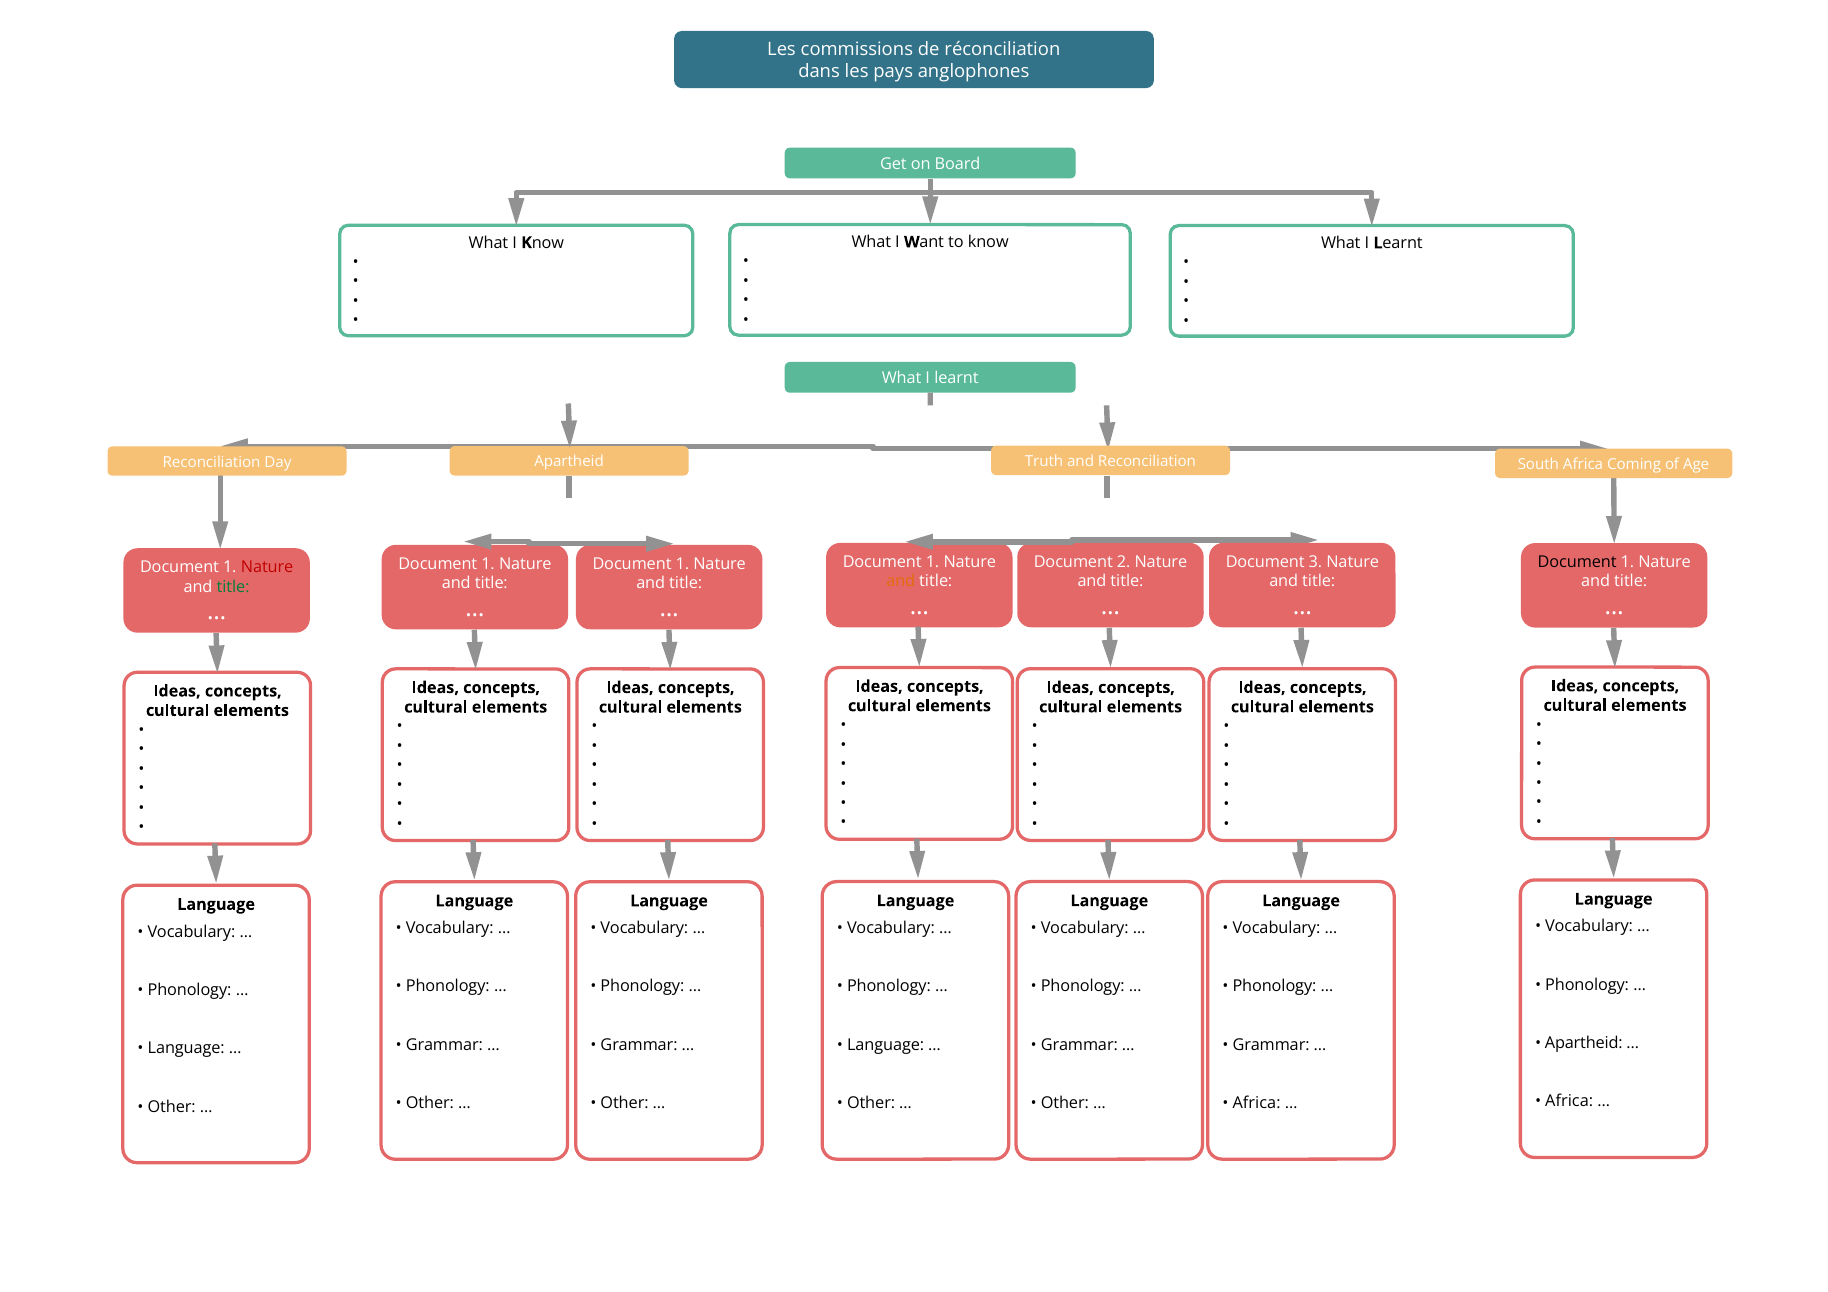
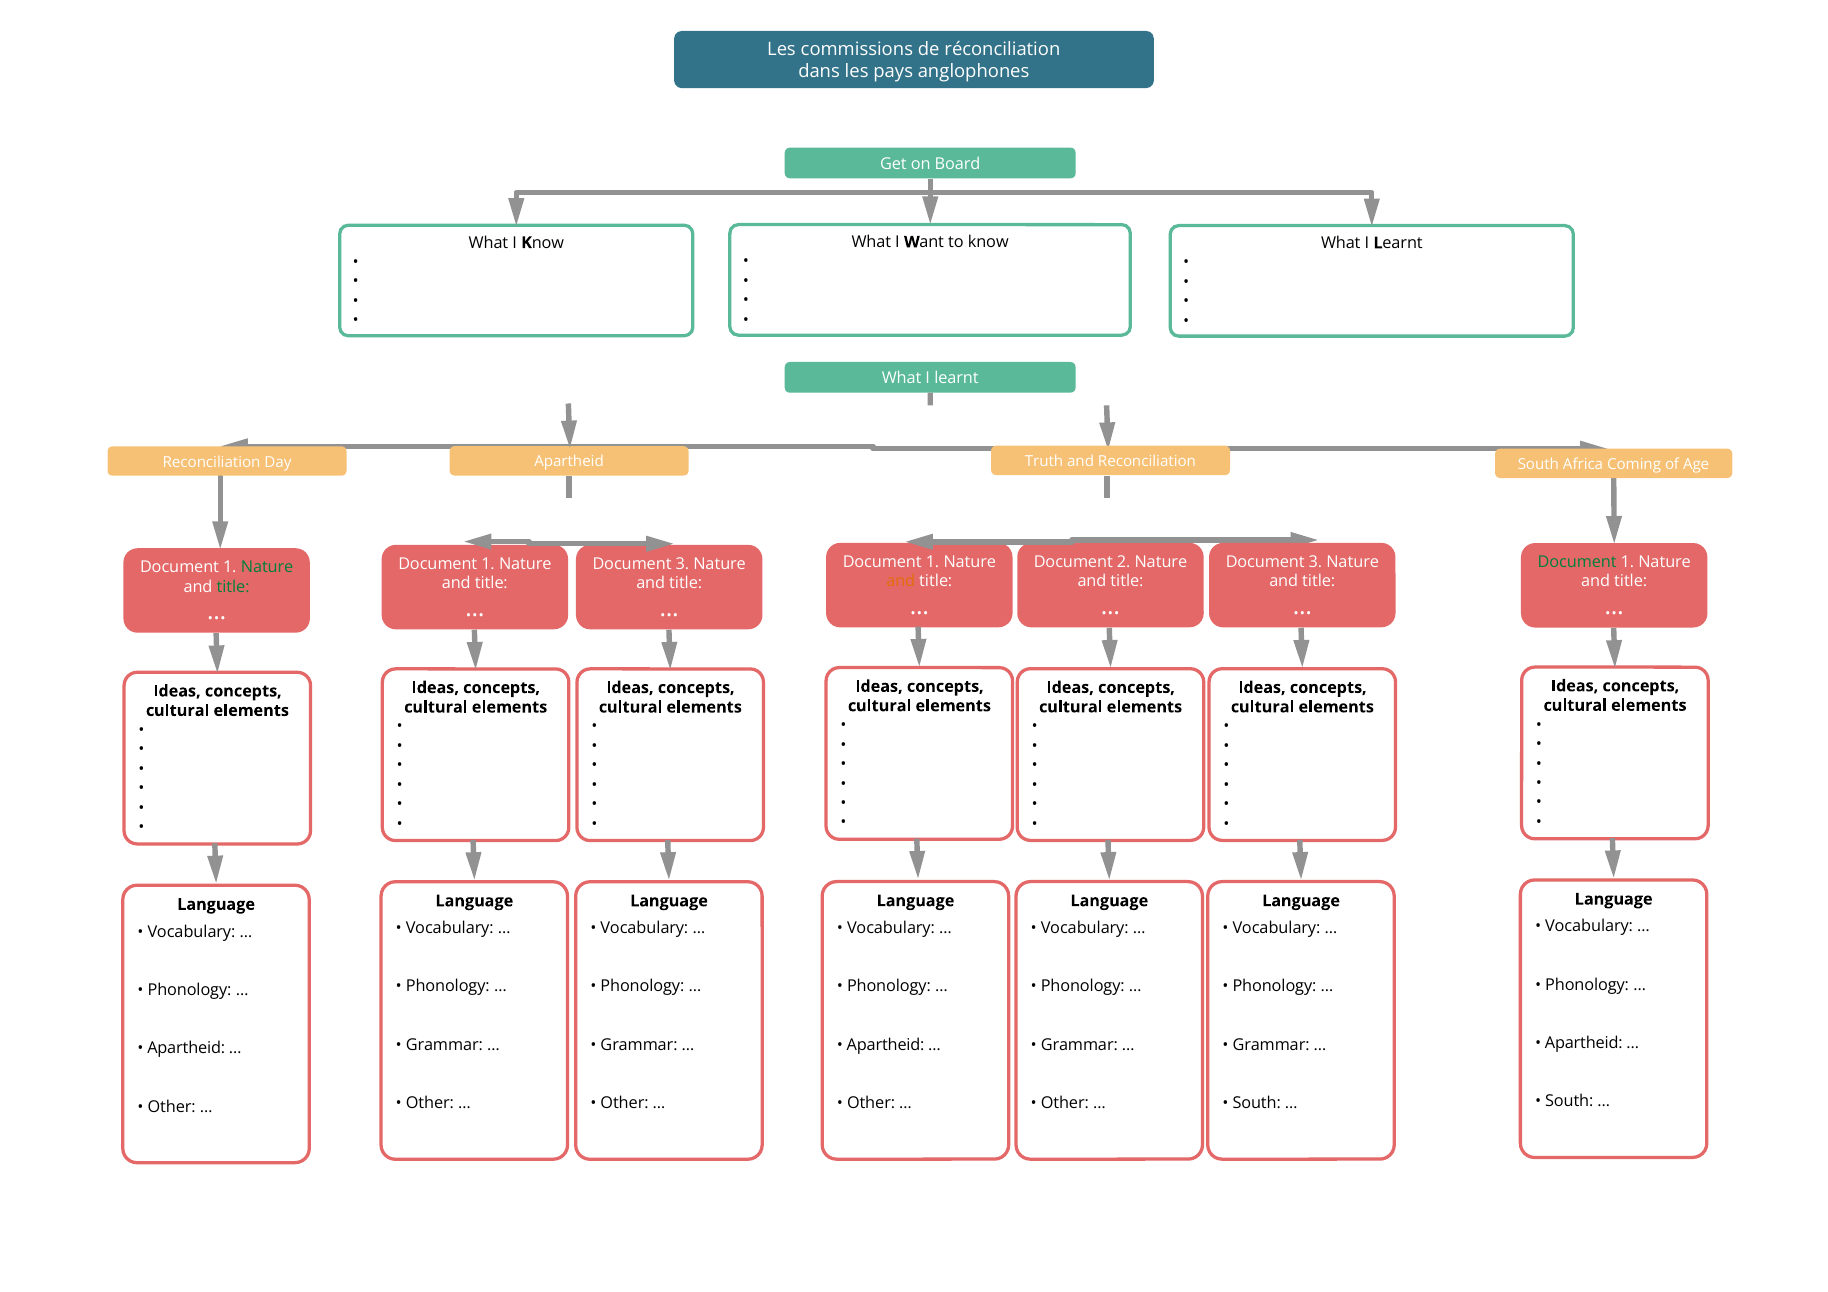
Document colour: black -> green (1577, 562)
1: 1 -> 3 (682, 564)
Nature colour: red -> green (267, 567)
Language: Language -> Apartheid (886, 1045)
Language: Language -> Apartheid (186, 1049)
Africa: Africa -> South (1569, 1102)
Africa: Africa -> South (1257, 1104)
